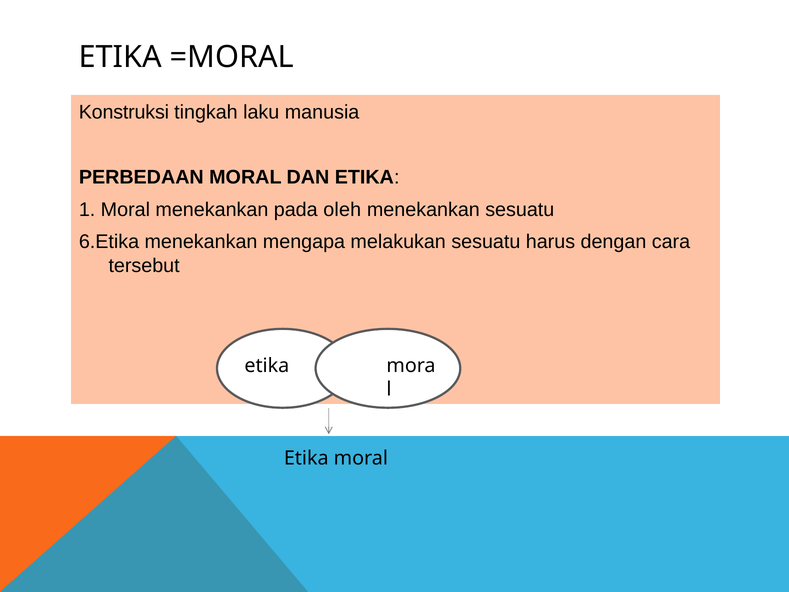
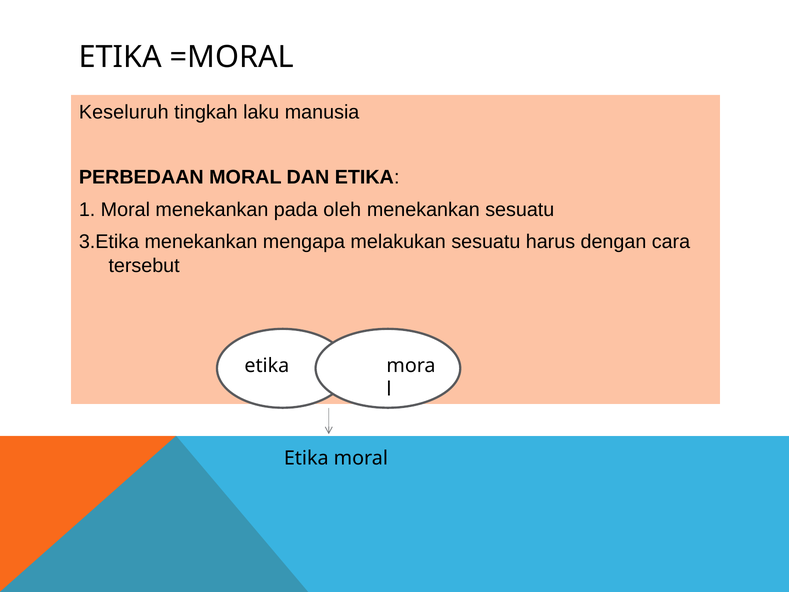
Konstruksi: Konstruksi -> Keseluruh (124, 112)
6.Etika: 6.Etika -> 3.Etika (109, 242)
